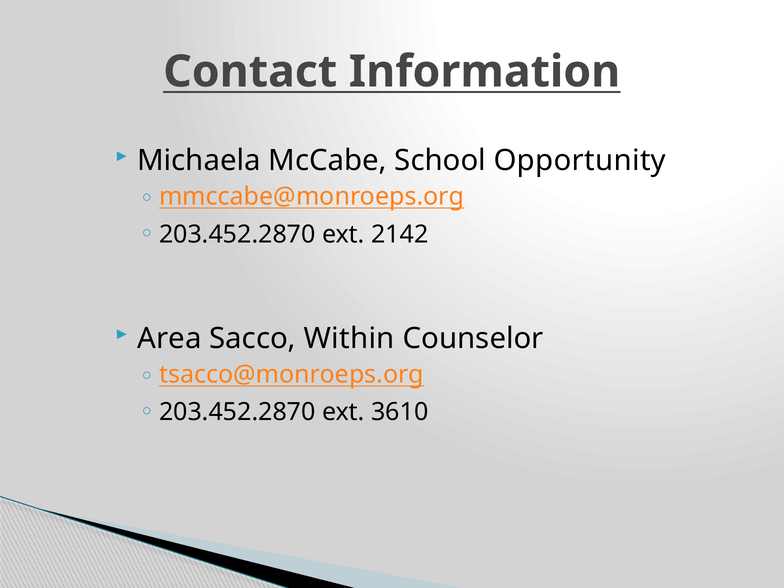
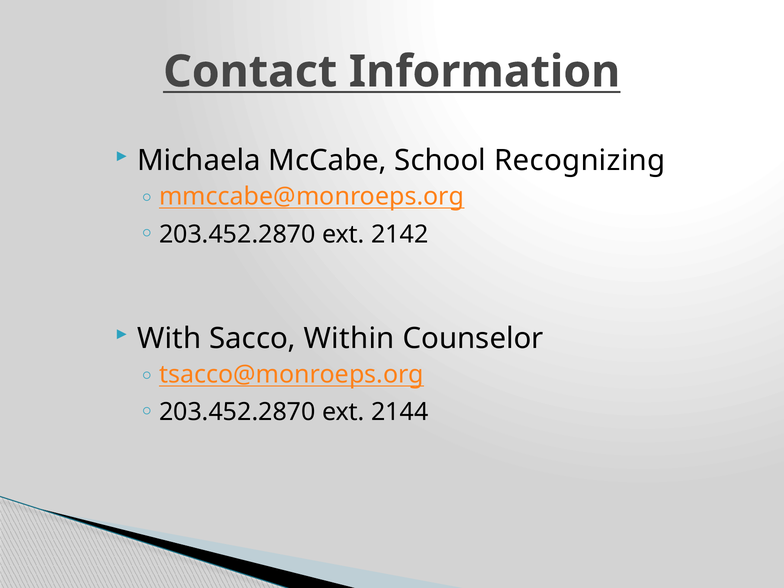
Opportunity: Opportunity -> Recognizing (580, 161)
Area: Area -> With (169, 339)
3610: 3610 -> 2144 (400, 412)
